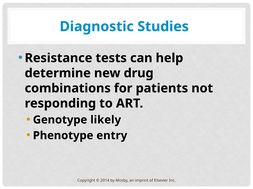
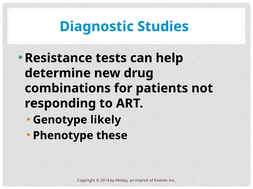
entry: entry -> these (112, 136)
